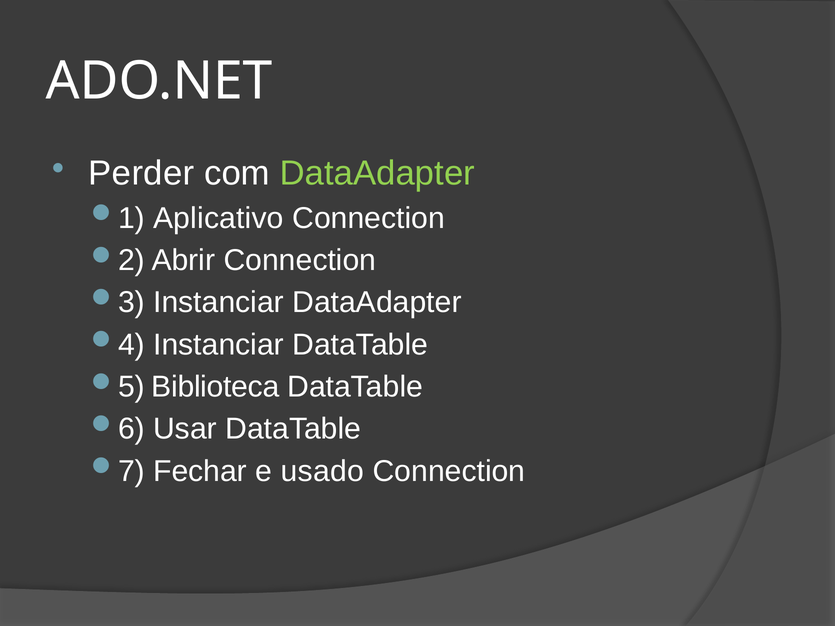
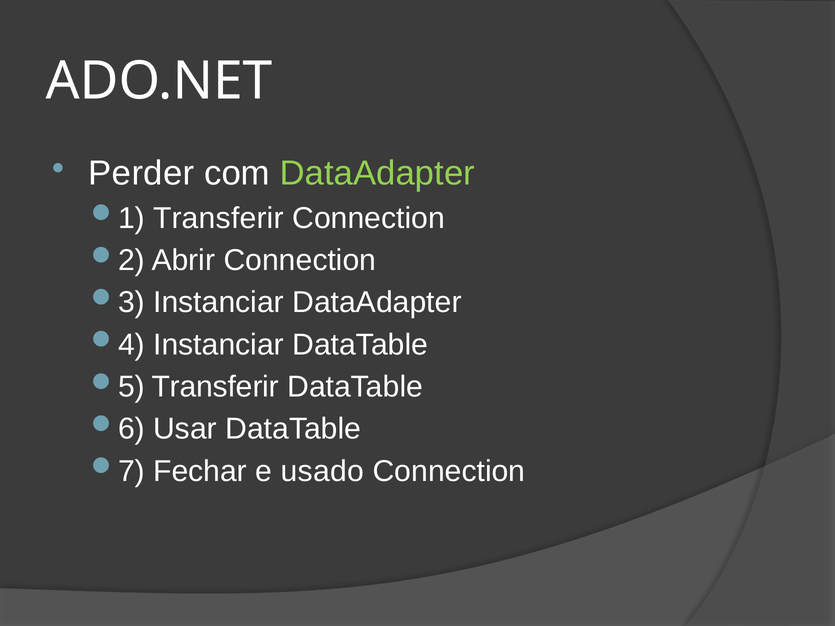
Aplicativo: Aplicativo -> Transferir (218, 218)
Biblioteca: Biblioteca -> Transferir (215, 387)
